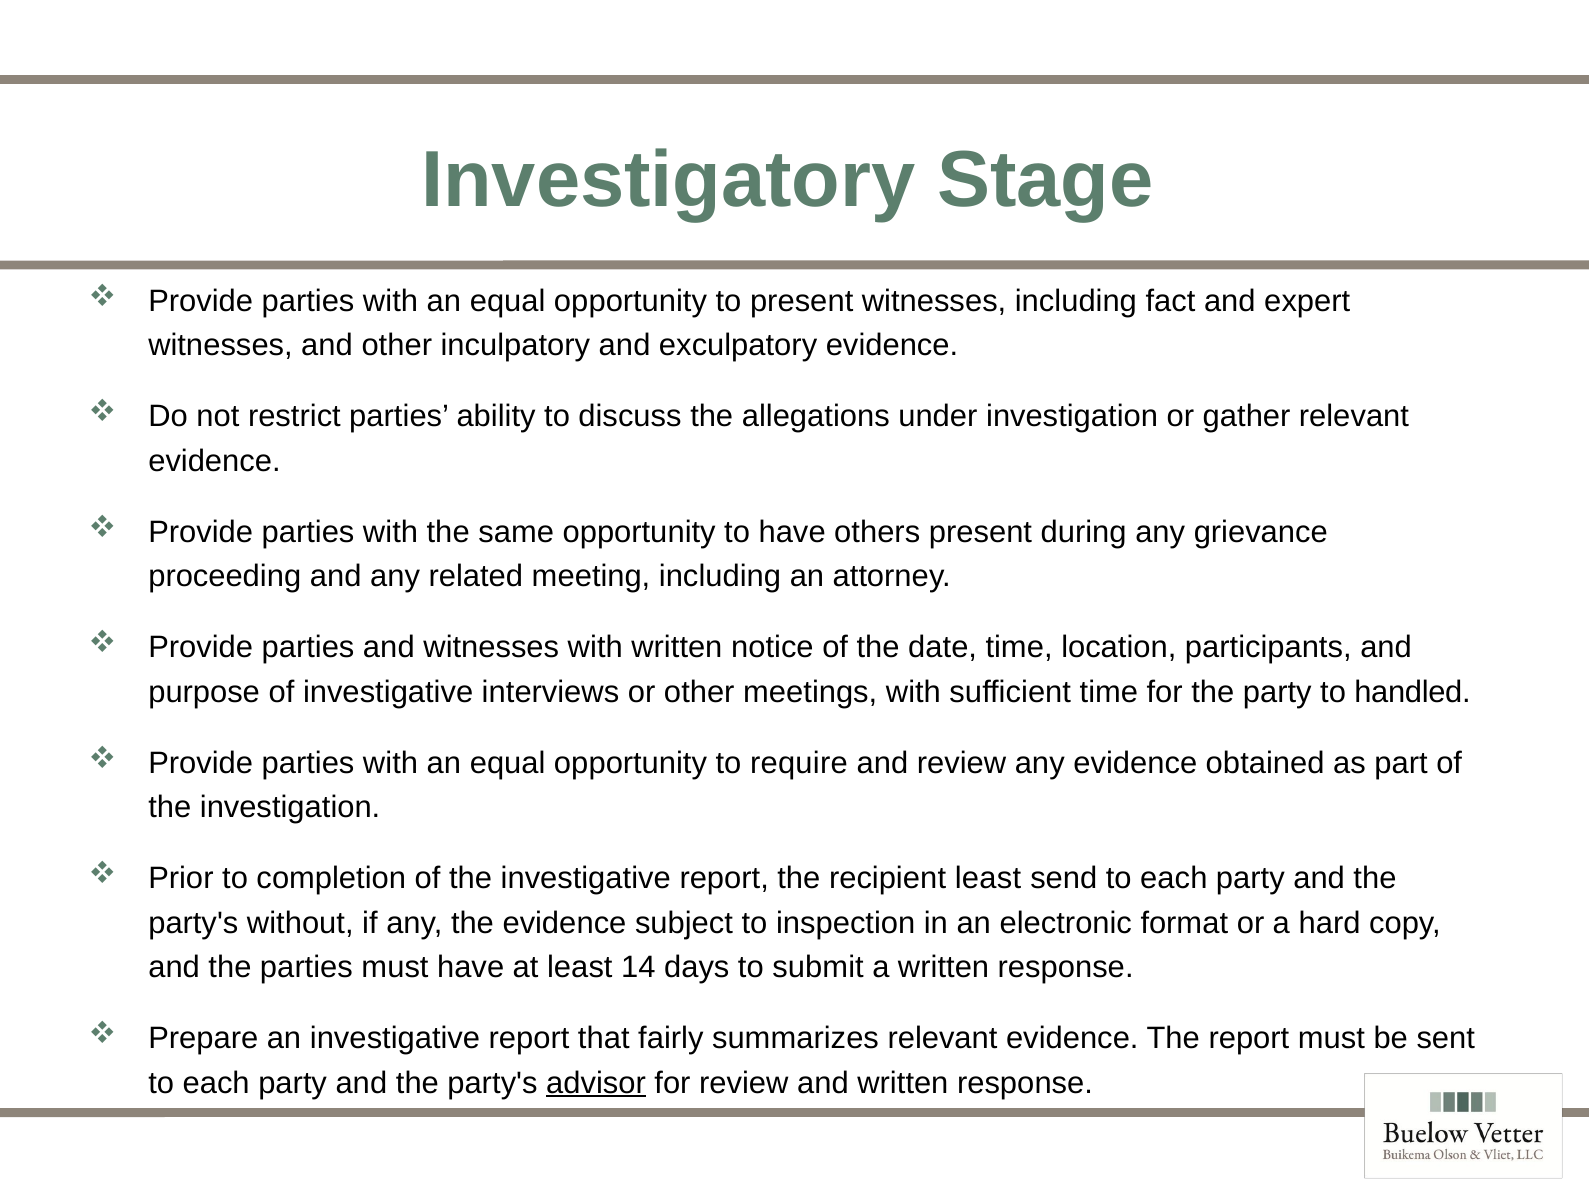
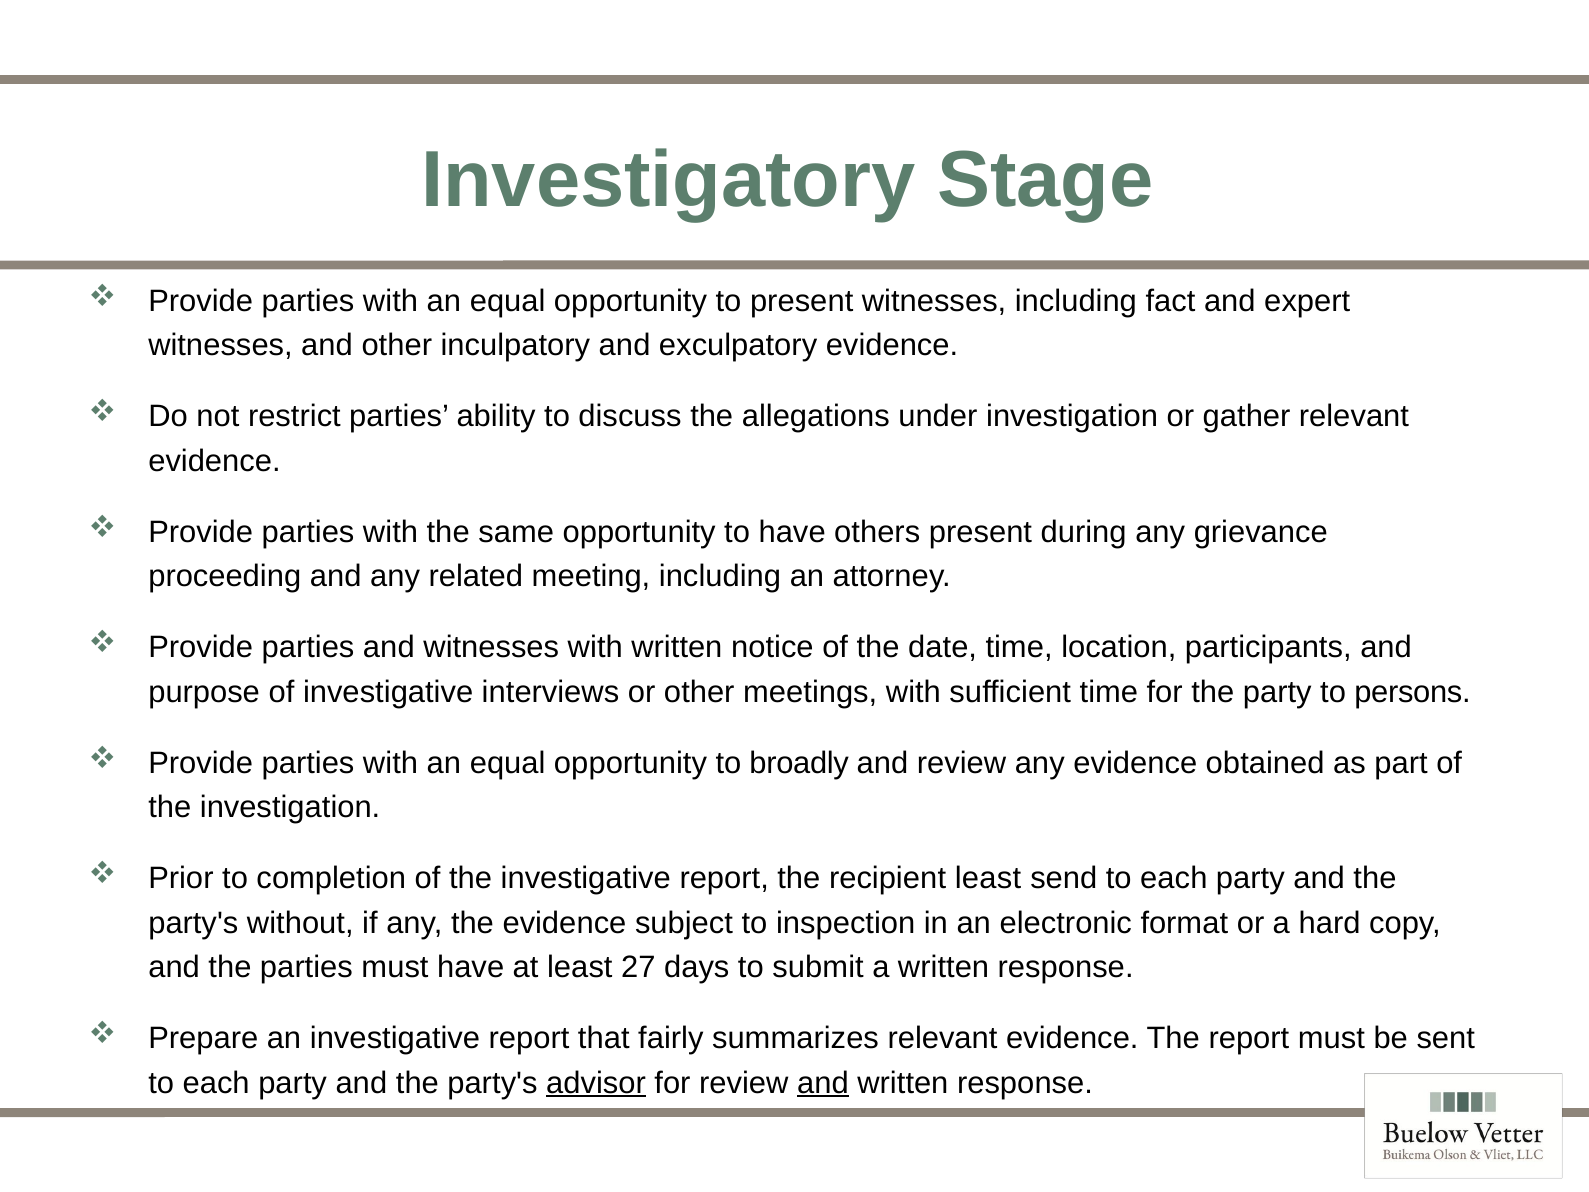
handled: handled -> persons (1412, 692)
require: require -> broadly (799, 763)
14: 14 -> 27 (638, 967)
and underline: none -> present (823, 1083)
